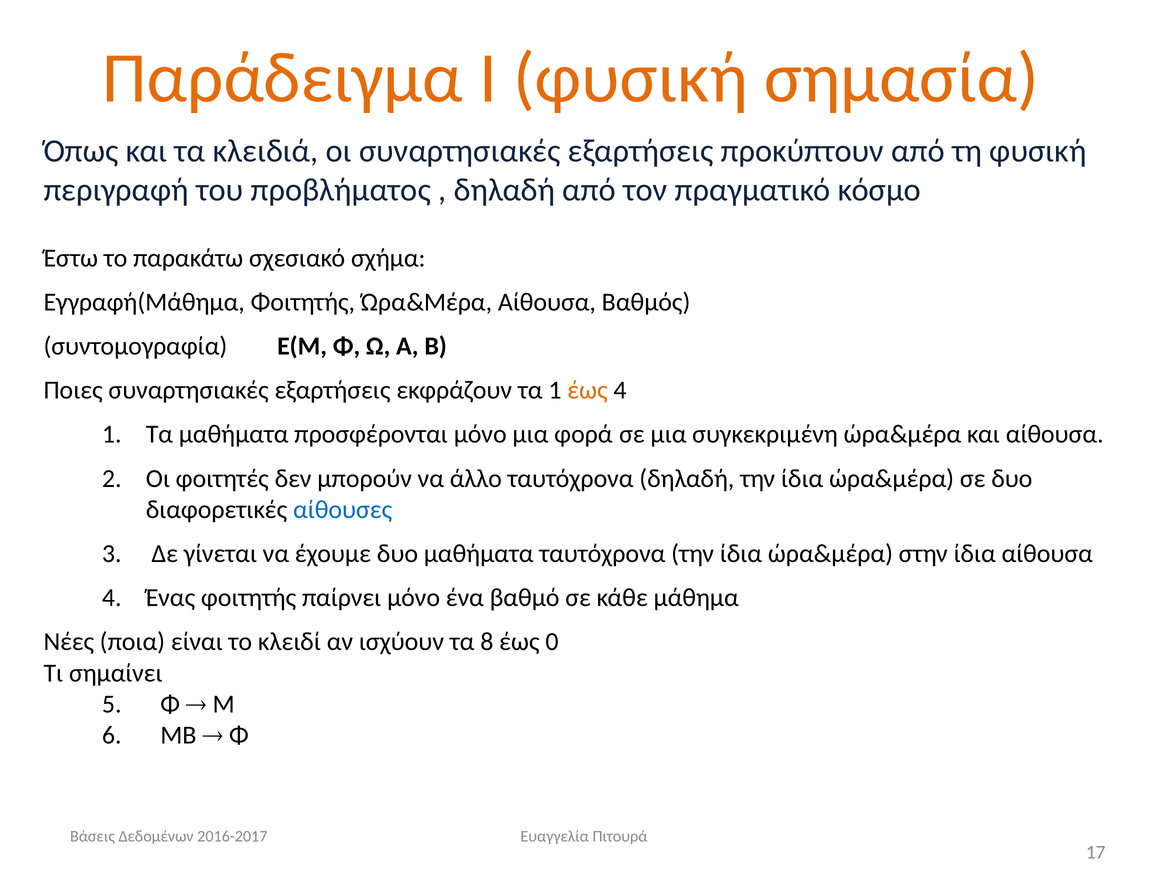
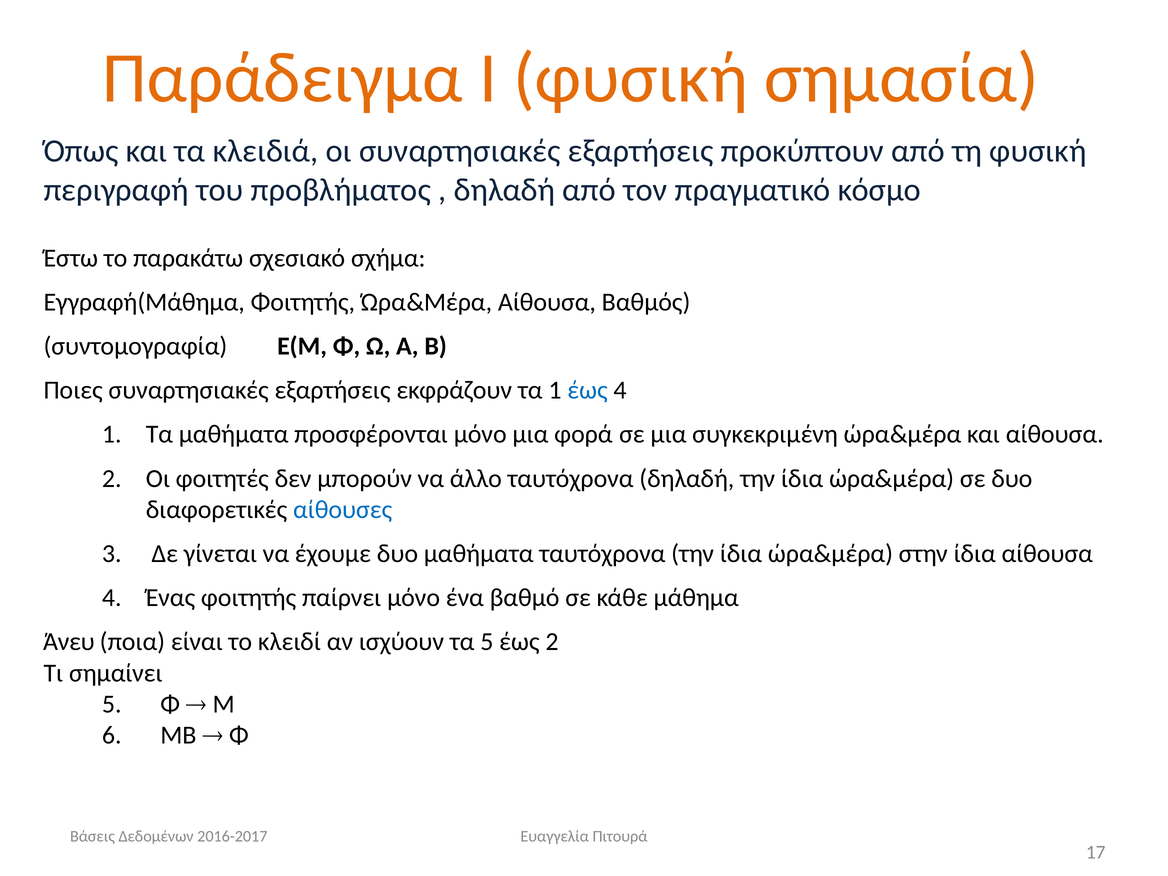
έως colour: orange -> blue (587, 390)
Νέες: Νέες -> Άνευ (69, 642)
τα 8: 8 -> 5 (487, 642)
έως 0: 0 -> 2 (552, 642)
